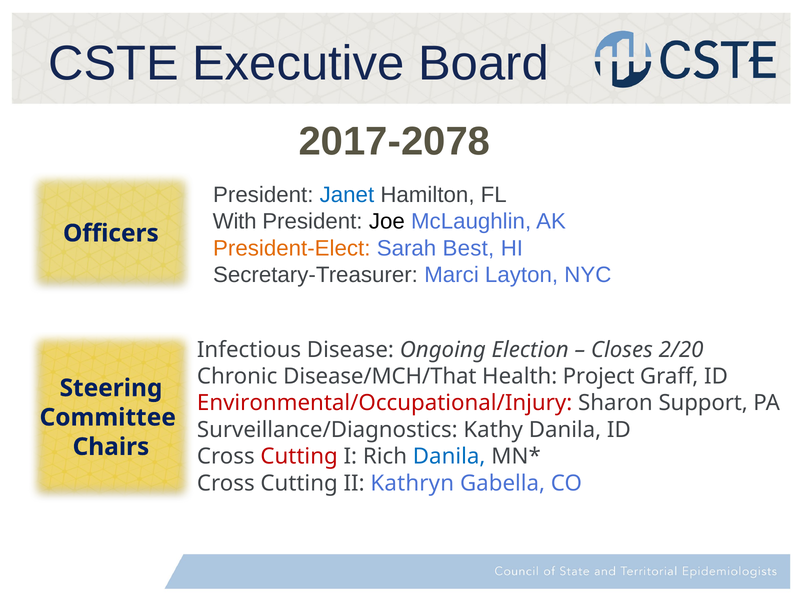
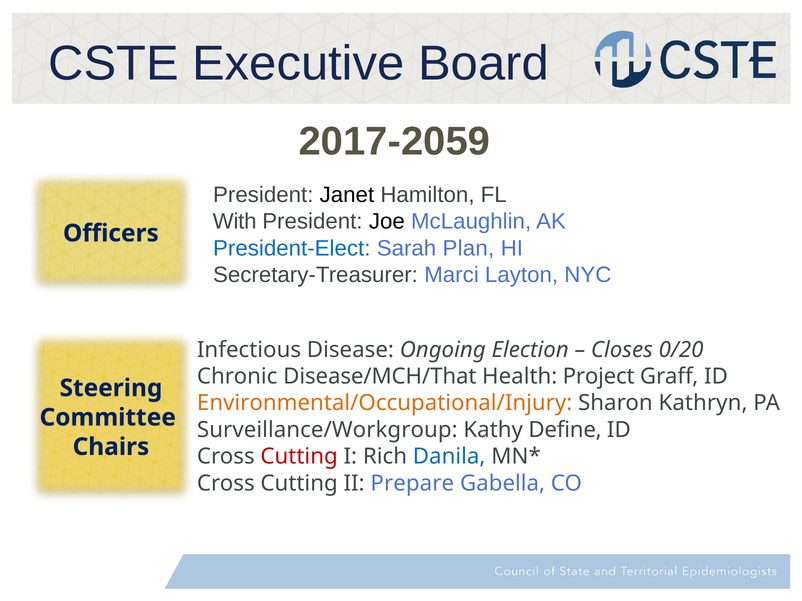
2017-2078: 2017-2078 -> 2017-2059 (394, 142)
Janet colour: blue -> black (347, 195)
President-Elect colour: orange -> blue (292, 248)
Best: Best -> Plan (468, 248)
2/20: 2/20 -> 0/20 (681, 350)
Environmental/Occupational/Injury colour: red -> orange (385, 403)
Support: Support -> Kathryn (703, 403)
Surveillance/Diagnostics: Surveillance/Diagnostics -> Surveillance/Workgroup (327, 430)
Kathy Danila: Danila -> Define (565, 430)
Kathryn: Kathryn -> Prepare (412, 484)
